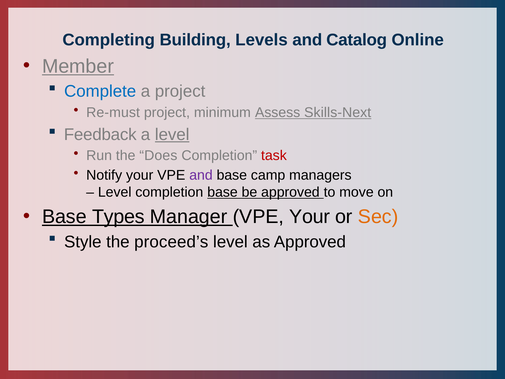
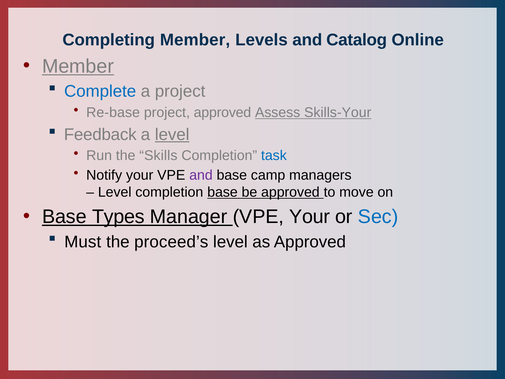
Completing Building: Building -> Member (195, 40)
Re-must: Re-must -> Re-base (113, 112)
project minimum: minimum -> approved (222, 112)
Skills-Next: Skills-Next -> Skills-Your (338, 112)
Does: Does -> Skills (158, 156)
task colour: red -> blue (274, 156)
Sec colour: orange -> blue (378, 217)
Style: Style -> Must (83, 242)
